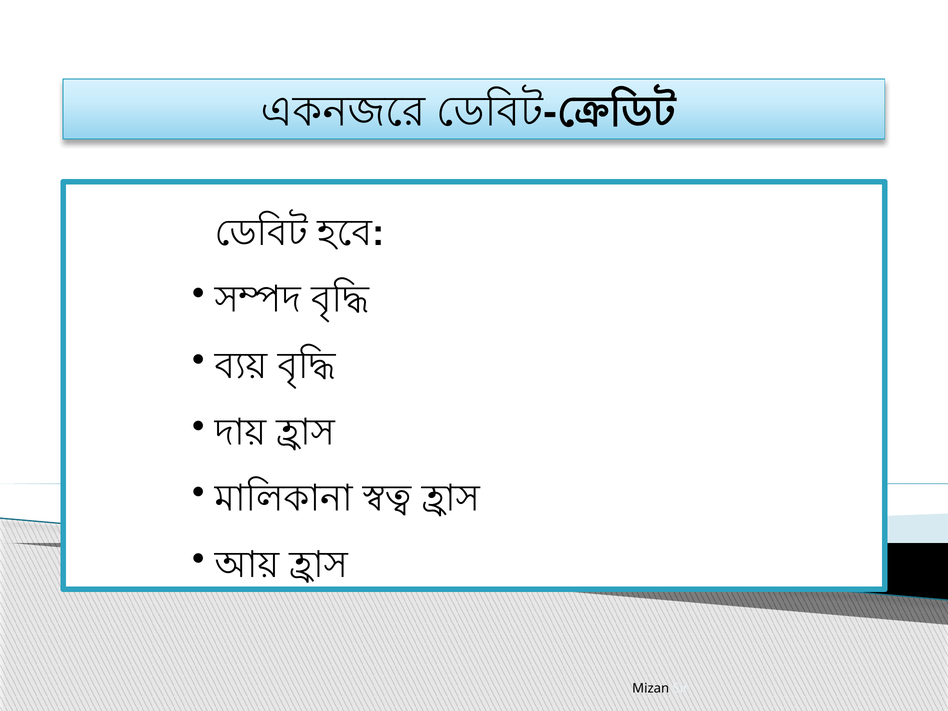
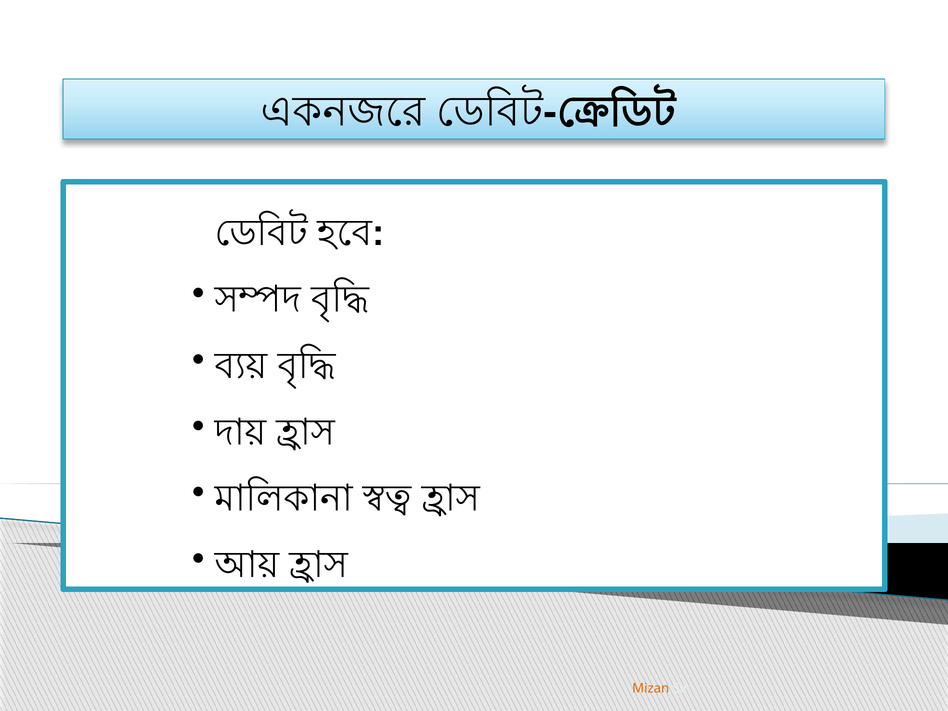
Mizan colour: black -> orange (651, 688)
